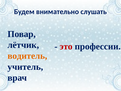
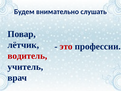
водитель colour: orange -> red (27, 56)
